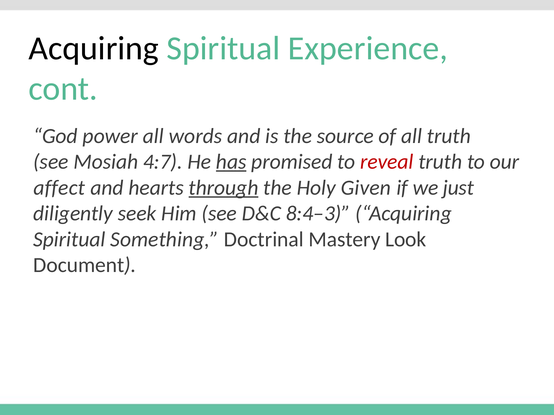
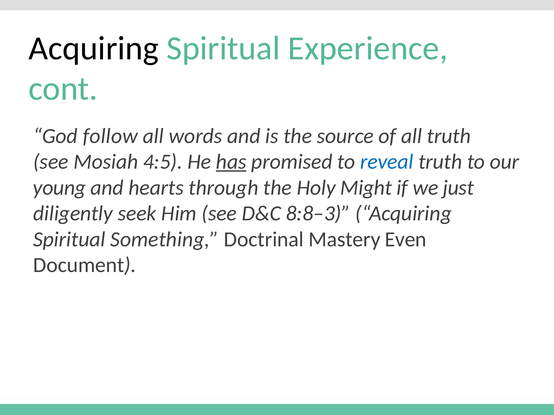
power: power -> follow (110, 136)
4:7: 4:7 -> 4:5 (163, 162)
reveal colour: red -> blue (387, 162)
affect: affect -> young (59, 188)
through underline: present -> none (224, 188)
Given: Given -> Might (366, 188)
8:4–3: 8:4–3 -> 8:8–3 (318, 214)
Look: Look -> Even (406, 240)
